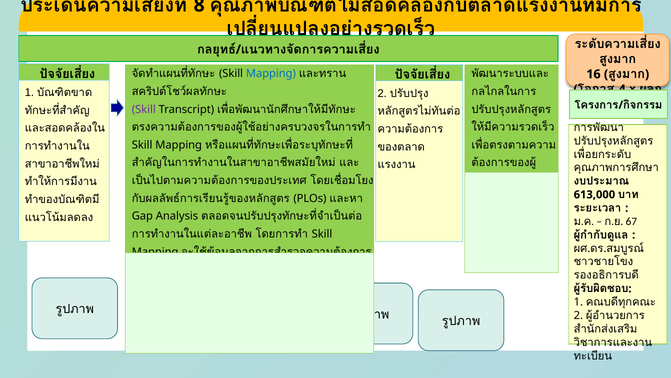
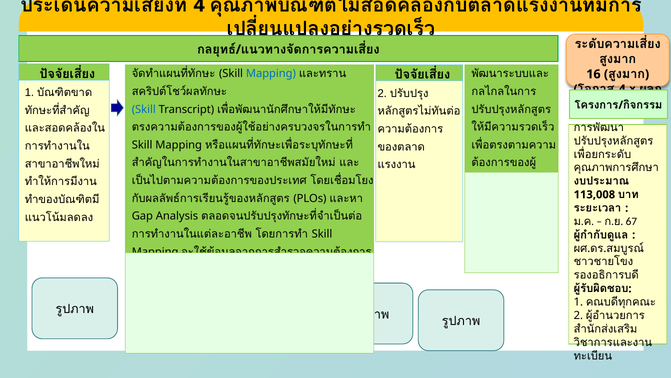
8: 8 -> 4 (199, 5)
Skill colour: purple -> blue (144, 109)
613,000: 613,000 -> 113,008 (594, 194)
